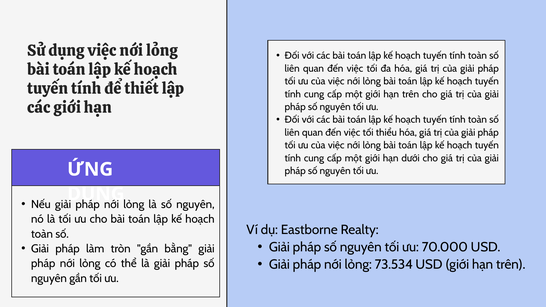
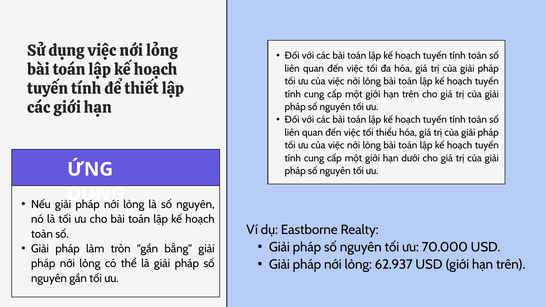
73.534: 73.534 -> 62.937 (394, 264)
